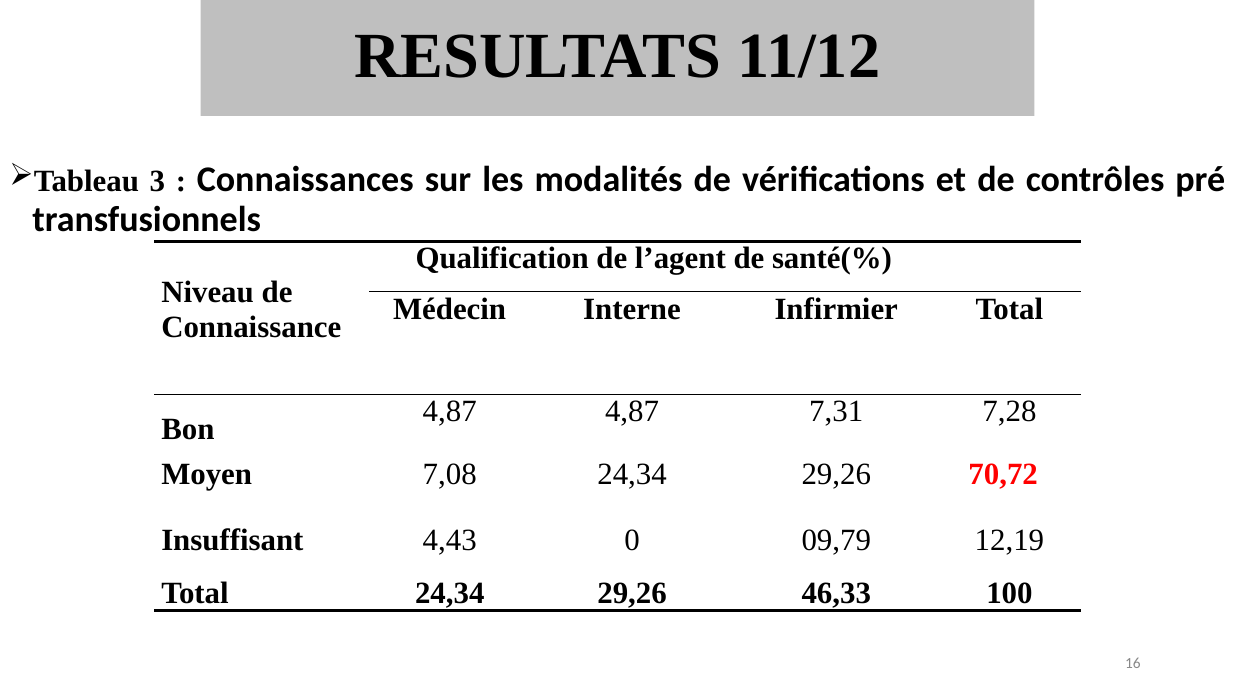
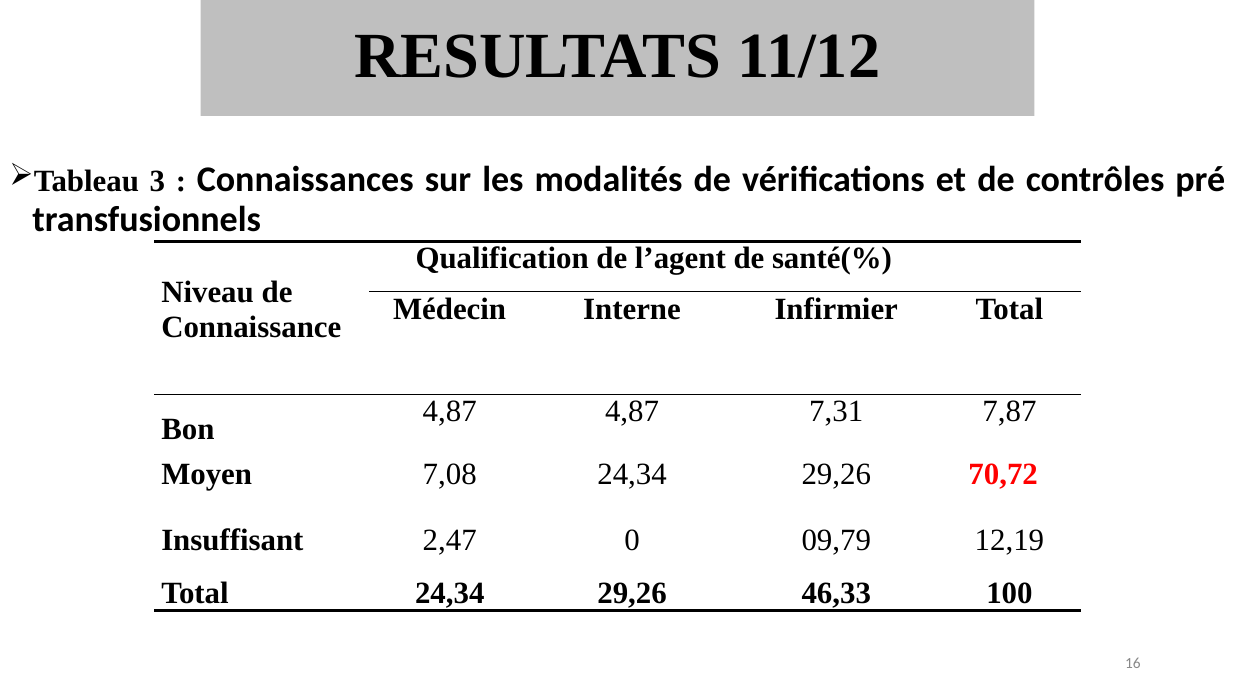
7,28: 7,28 -> 7,87 (1009, 412)
4,43: 4,43 -> 2,47 (450, 540)
